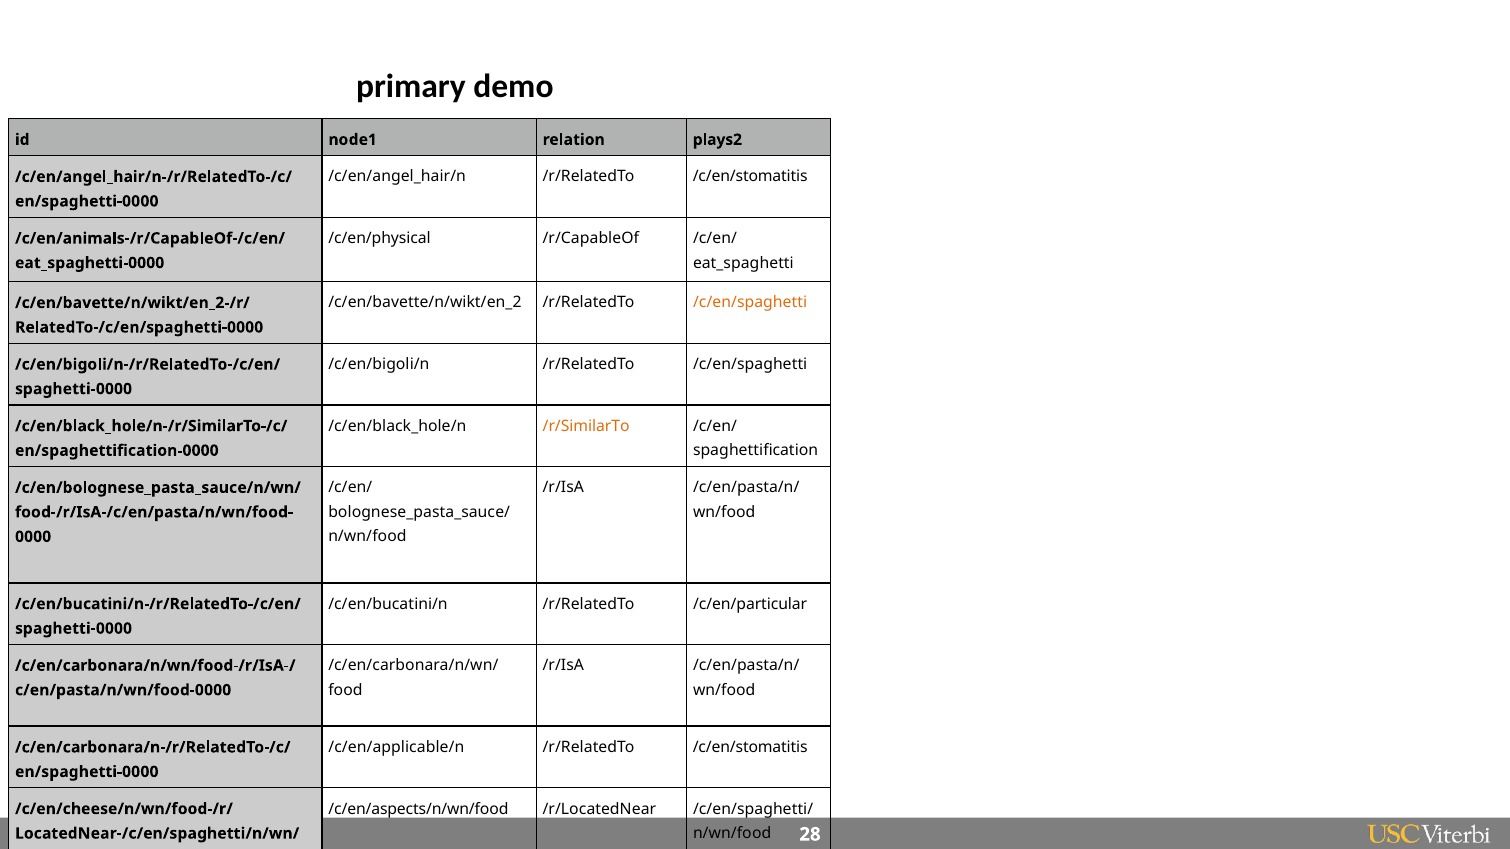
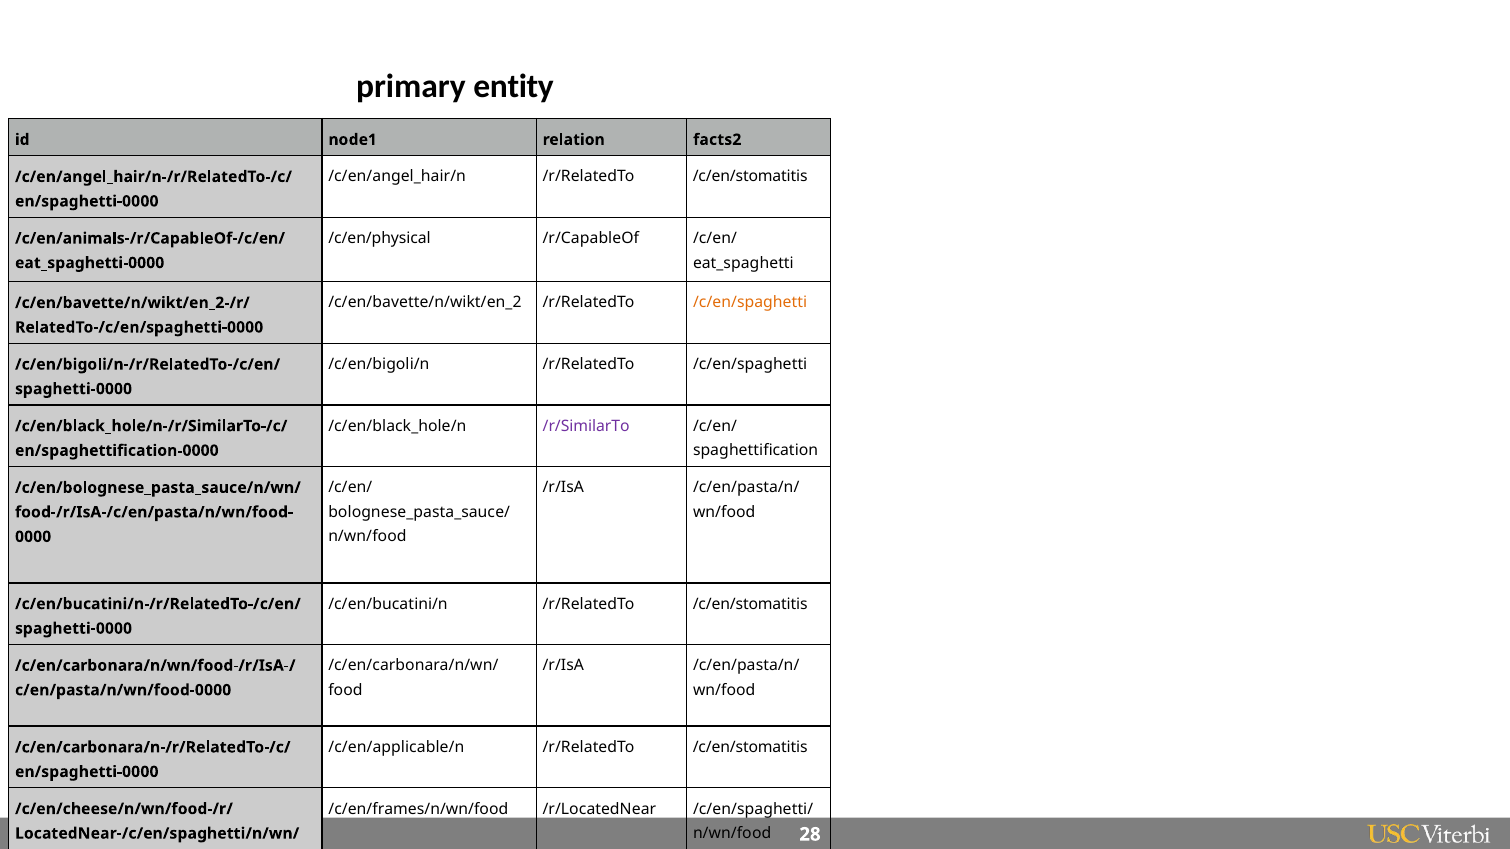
demo: demo -> entity (514, 87)
plays2: plays2 -> facts2 (717, 140)
/r/SimilarTo colour: orange -> purple (586, 426)
/c/en/bucatini/n /r/RelatedTo /c/en/particular: /c/en/particular -> /c/en/stomatitis (750, 604)
/c/en/aspects/n/wn/food: /c/en/aspects/n/wn/food -> /c/en/frames/n/wn/food (418, 809)
